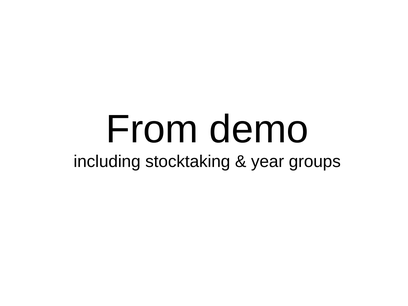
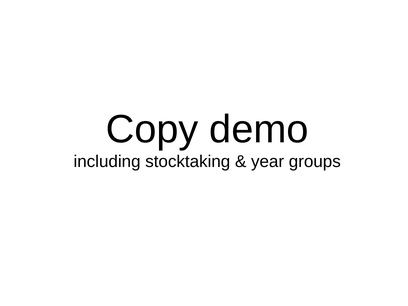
From: From -> Copy (152, 129)
